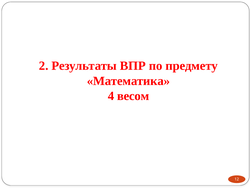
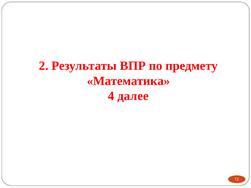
весом: весом -> далее (133, 96)
